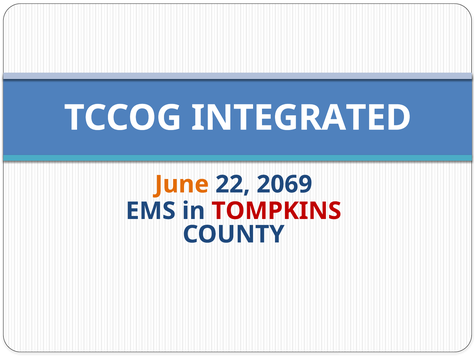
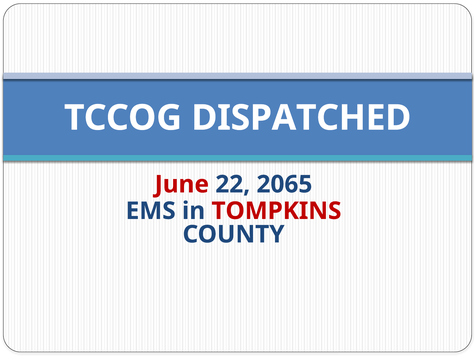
INTEGRATED: INTEGRATED -> DISPATCHED (301, 118)
June colour: orange -> red (182, 184)
2069: 2069 -> 2065 (284, 184)
